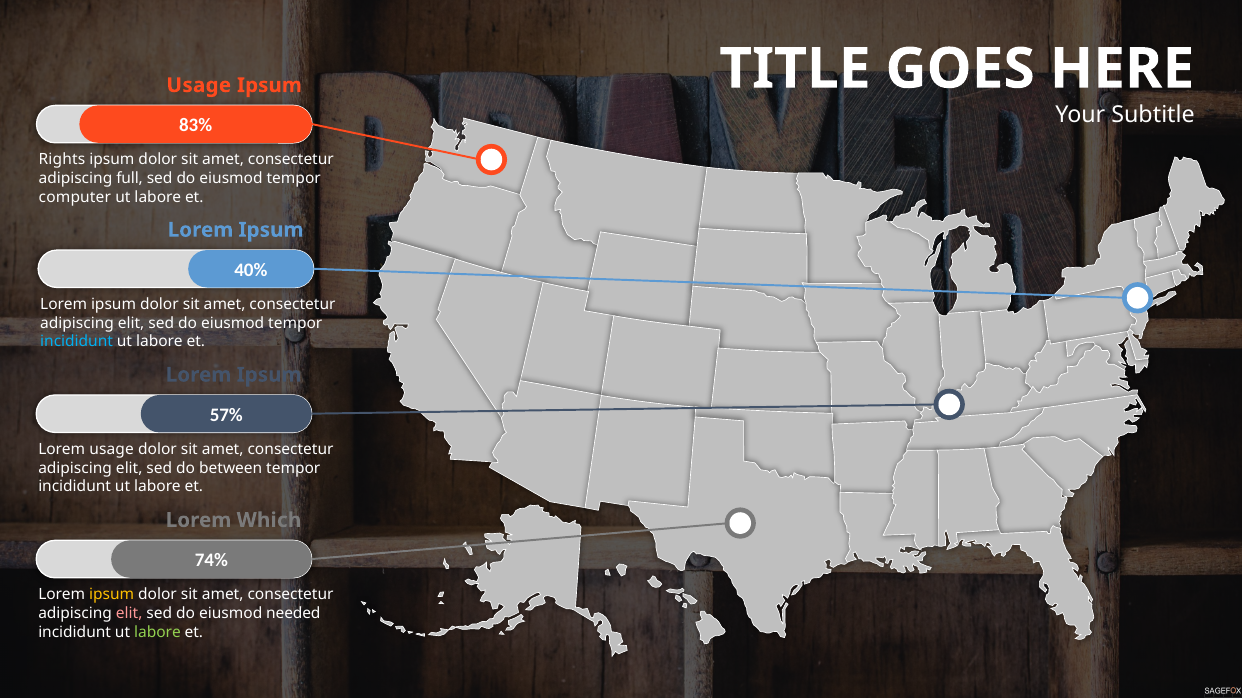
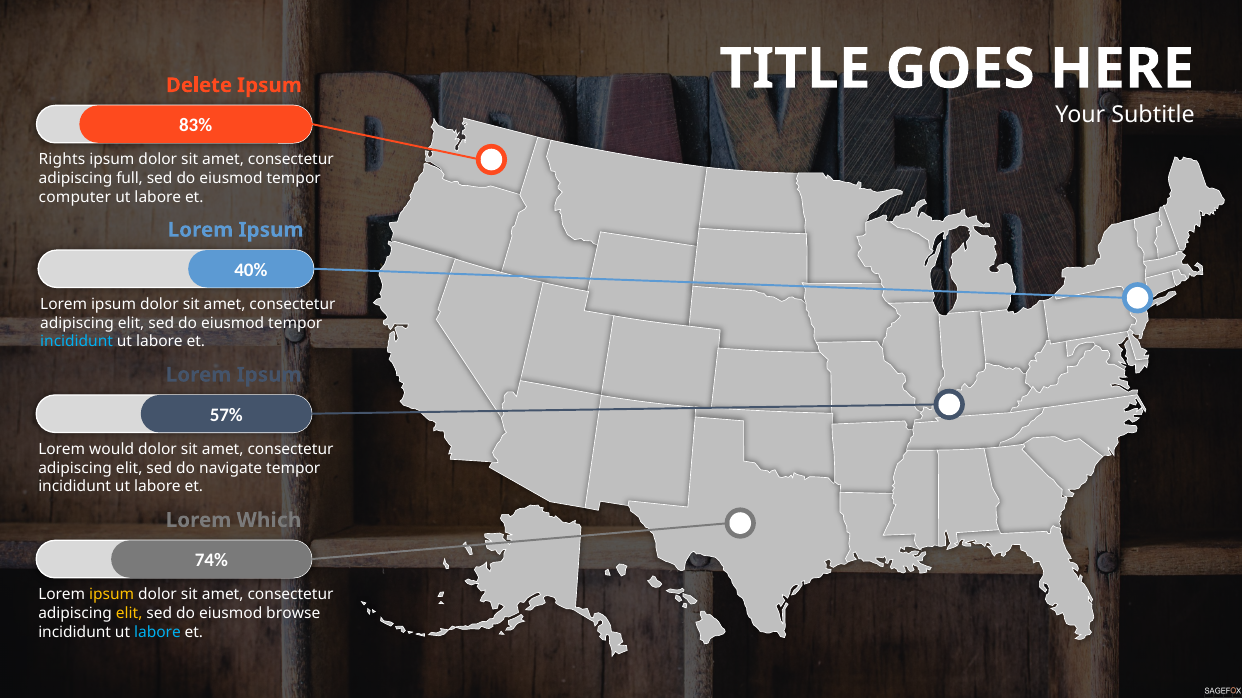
Usage: Usage -> Delete (199, 85)
Lorem usage: usage -> would (112, 450)
between: between -> navigate (231, 468)
elit colour: pink -> yellow (129, 614)
needed: needed -> browse (293, 614)
labore colour: light green -> light blue (157, 633)
